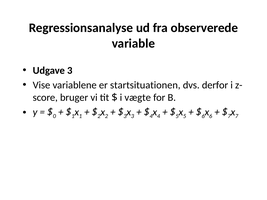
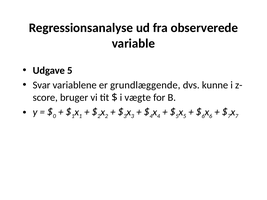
Udgave 3: 3 -> 5 (70, 71)
Vise: Vise -> Svar (42, 85)
startsituationen: startsituationen -> grundlæggende (145, 85)
derfor: derfor -> kunne (215, 85)
